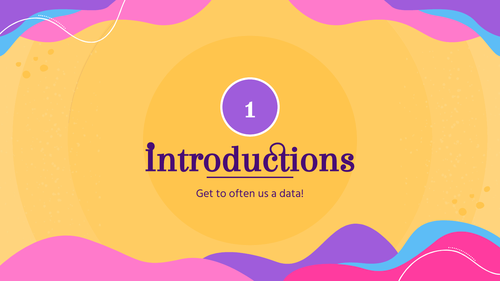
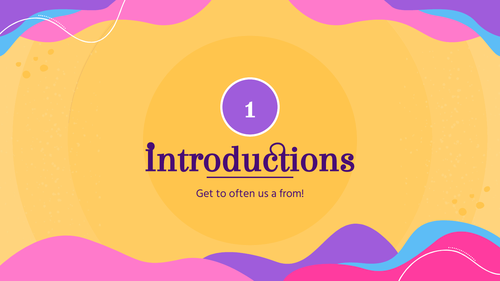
data: data -> from (292, 194)
